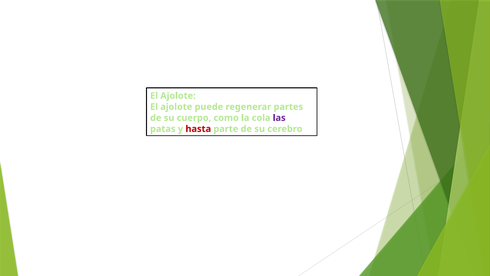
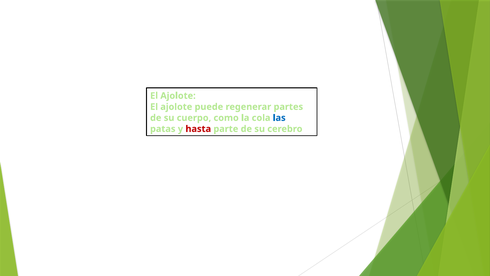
las colour: purple -> blue (279, 118)
